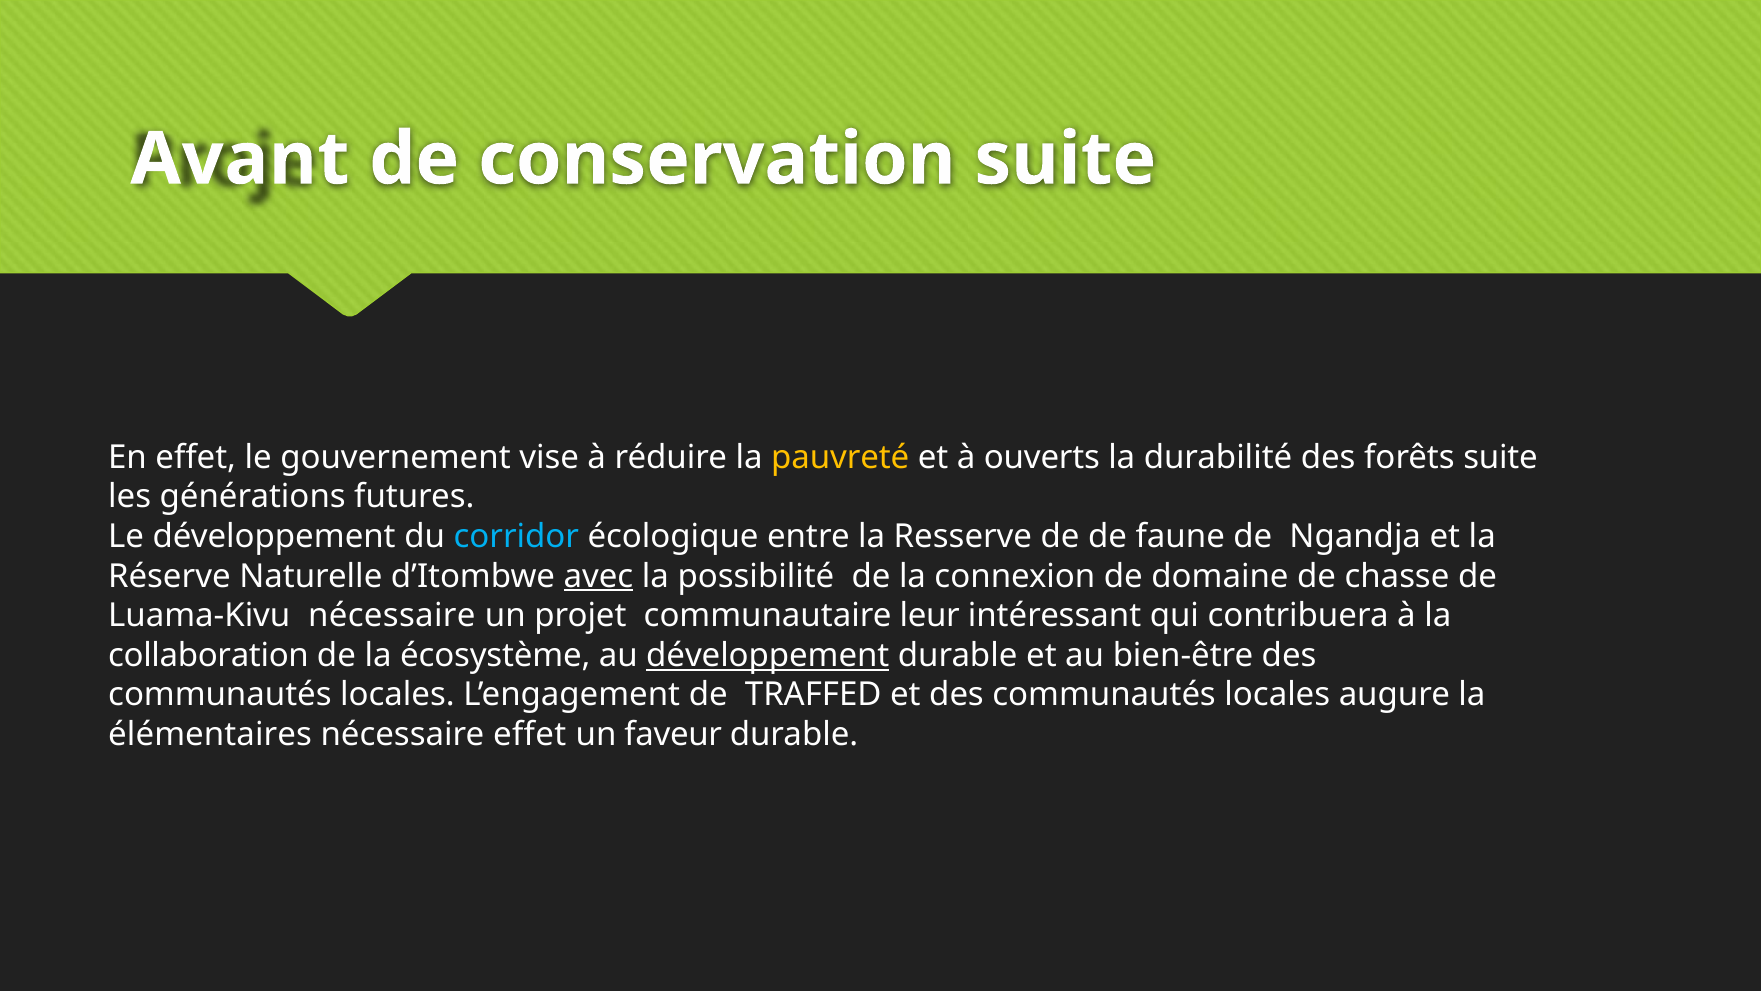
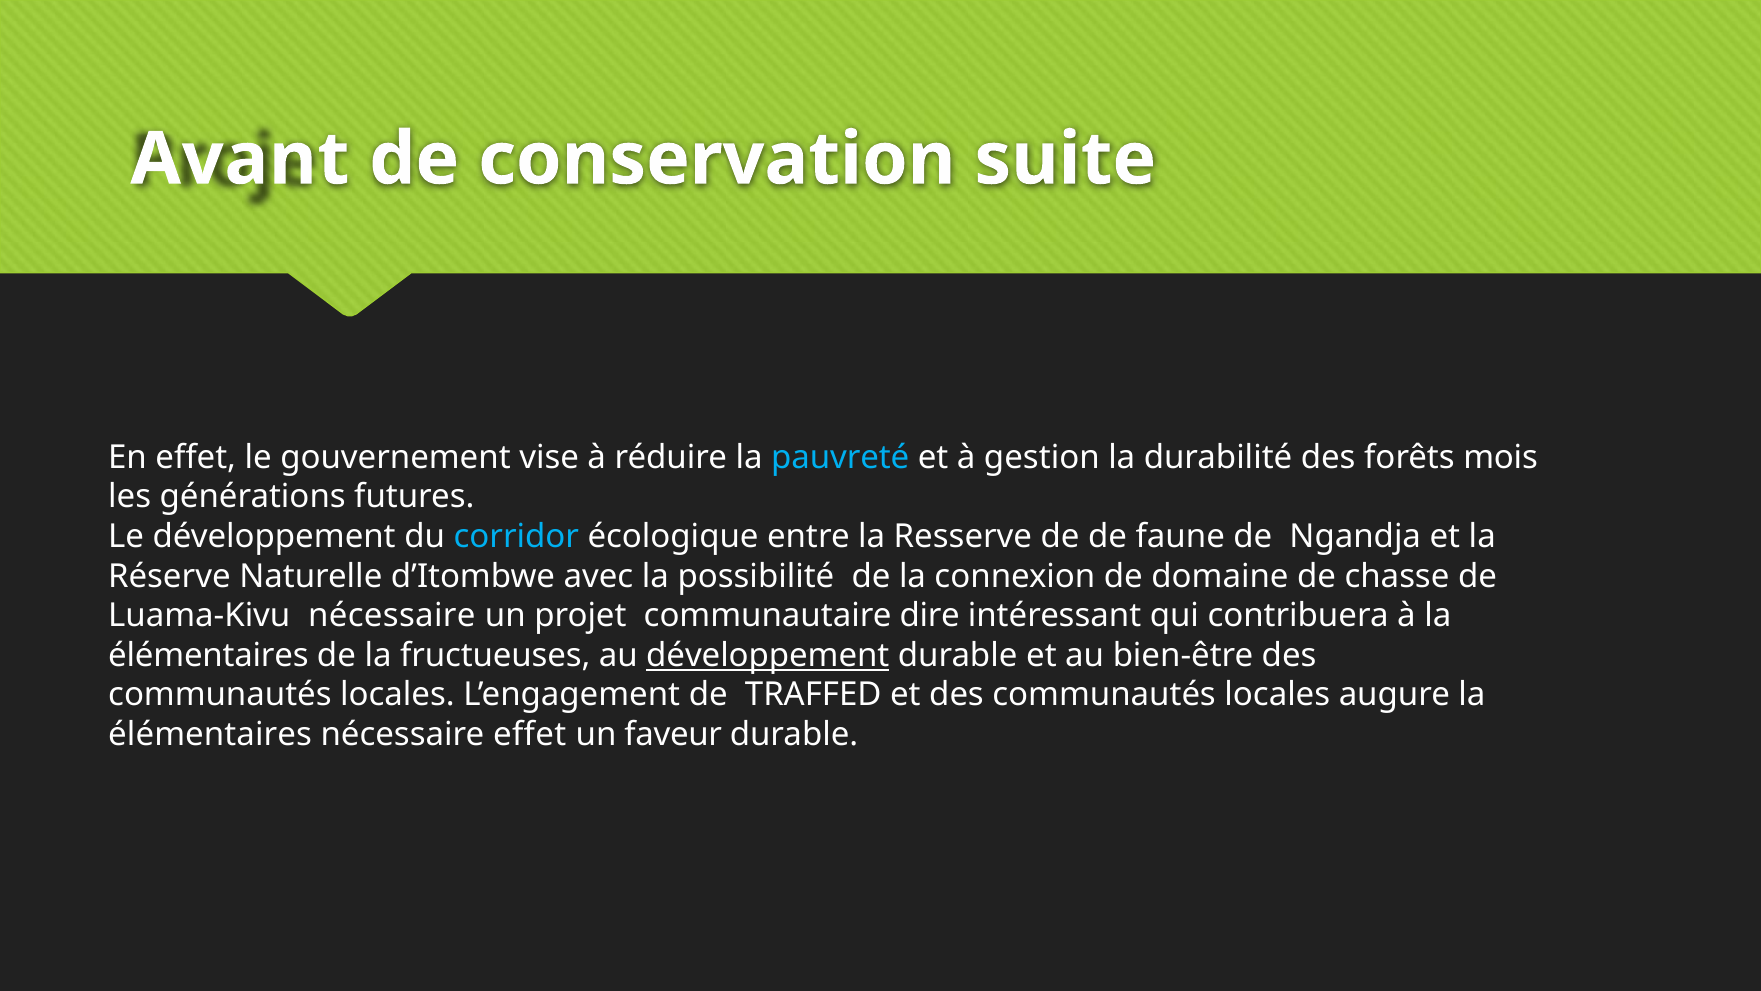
pauvreté colour: yellow -> light blue (840, 457)
ouverts: ouverts -> gestion (1042, 457)
forêts suite: suite -> mois (1501, 457)
avec underline: present -> none (598, 576)
leur: leur -> dire (930, 616)
collaboration: collaboration -> élémentaires (208, 655)
écosystème: écosystème -> fructueuses (495, 655)
